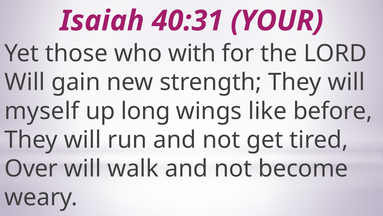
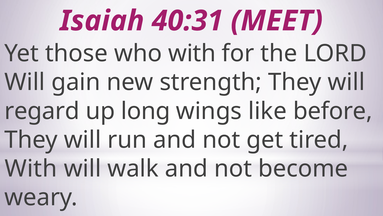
YOUR: YOUR -> MEET (277, 21)
myself: myself -> regard (42, 111)
Over: Over -> With (31, 168)
